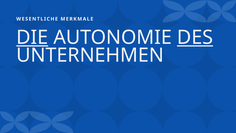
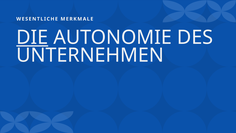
DES underline: present -> none (195, 37)
